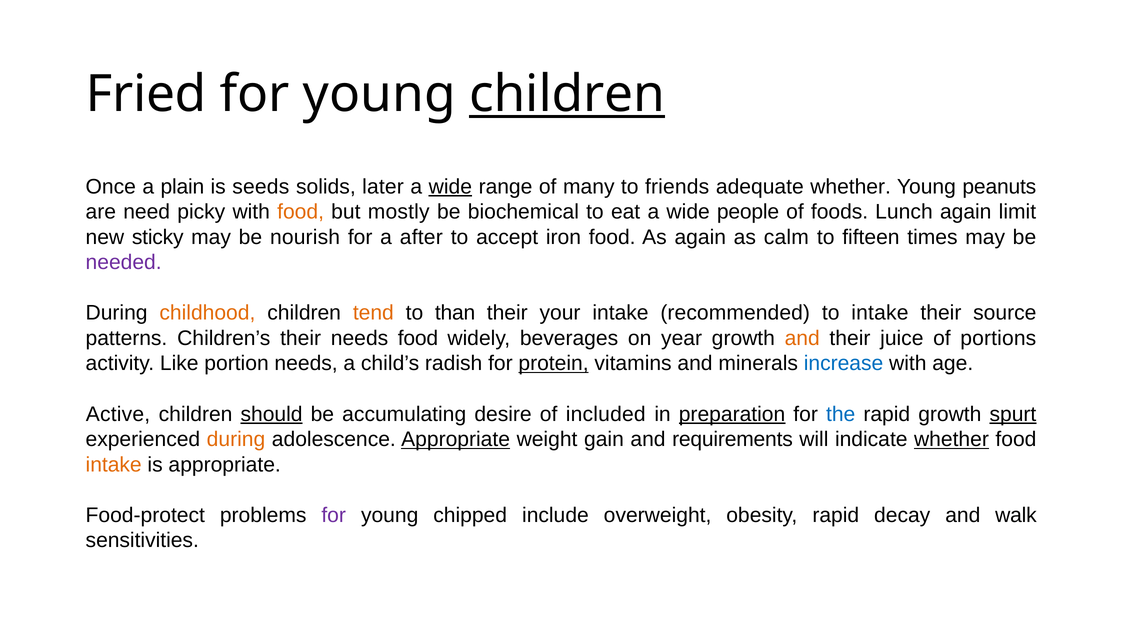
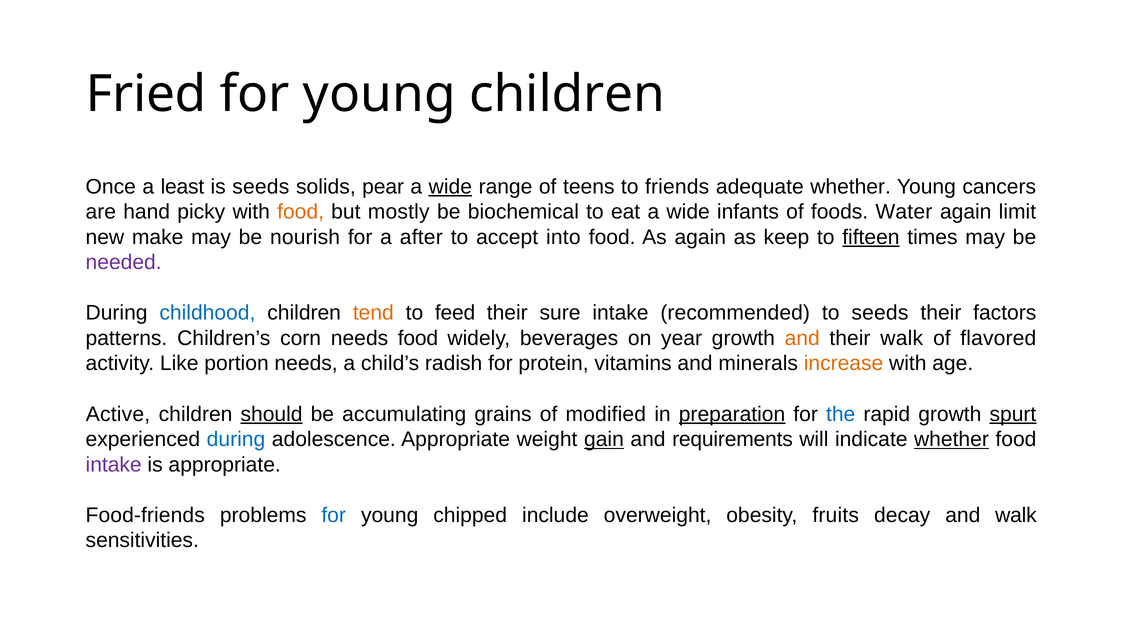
children underline: present -> none (567, 94)
plain: plain -> least (182, 186)
later: later -> pear (383, 186)
many: many -> teens (589, 186)
peanuts: peanuts -> cancers (999, 186)
need: need -> hand (147, 212)
people: people -> infants (748, 212)
Lunch: Lunch -> Water (904, 212)
sticky: sticky -> make (158, 237)
iron: iron -> into (563, 237)
calm: calm -> keep (786, 237)
fifteen underline: none -> present (871, 237)
childhood colour: orange -> blue (207, 313)
than: than -> feed (455, 313)
your: your -> sure (560, 313)
to intake: intake -> seeds (880, 313)
source: source -> factors (1005, 313)
Children’s their: their -> corn (301, 338)
their juice: juice -> walk (902, 338)
portions: portions -> flavored (998, 338)
protein underline: present -> none (554, 363)
increase colour: blue -> orange (844, 363)
desire: desire -> grains (503, 414)
included: included -> modified (606, 414)
during colour: orange -> blue (236, 439)
Appropriate underline: present -> none (456, 439)
gain underline: none -> present (604, 439)
intake colour: orange -> purple (114, 464)
Food-protect: Food-protect -> Food-friends (145, 515)
for colour: purple -> blue (334, 515)
obesity rapid: rapid -> fruits (836, 515)
